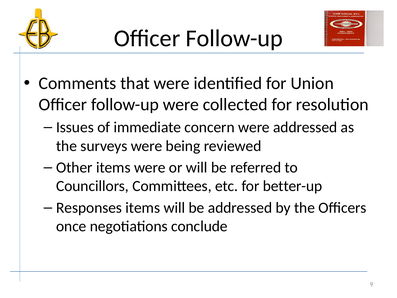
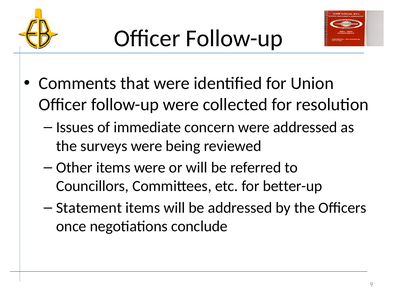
Responses: Responses -> Statement (89, 208)
